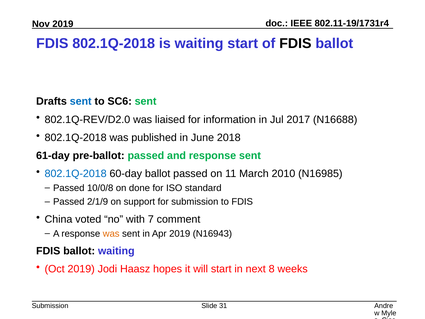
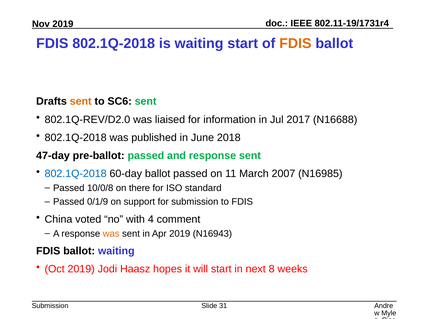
FDIS colour: black -> orange (295, 44)
sent colour: blue -> orange (81, 101)
61-day: 61-day -> 47-day (53, 156)
2010: 2010 -> 2007 (283, 174)
done: done -> there (139, 188)
2/1/9: 2/1/9 -> 0/1/9 (98, 202)
7: 7 -> 4 (151, 219)
